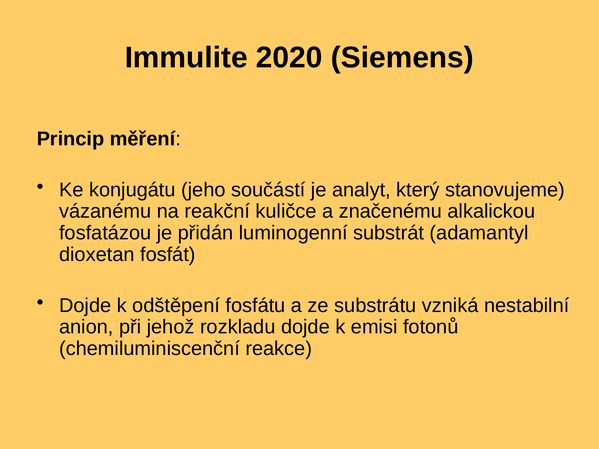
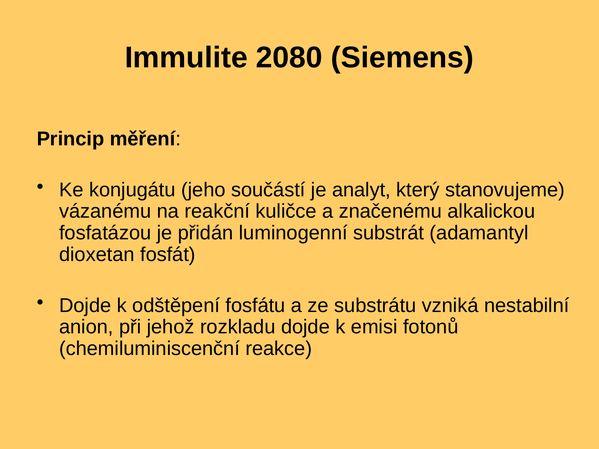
2020: 2020 -> 2080 (289, 58)
